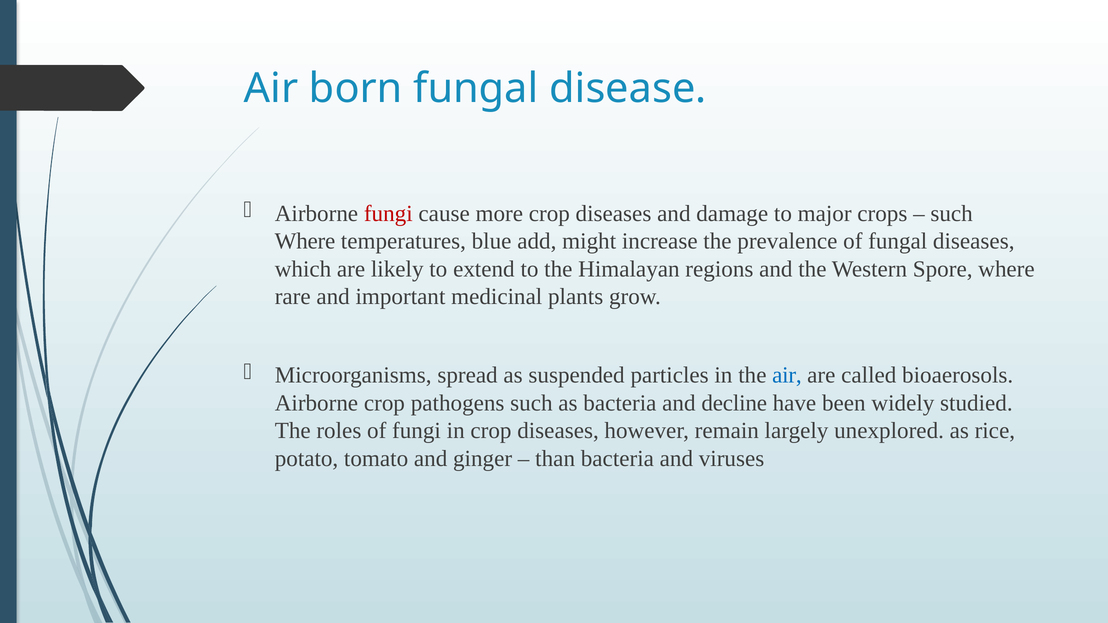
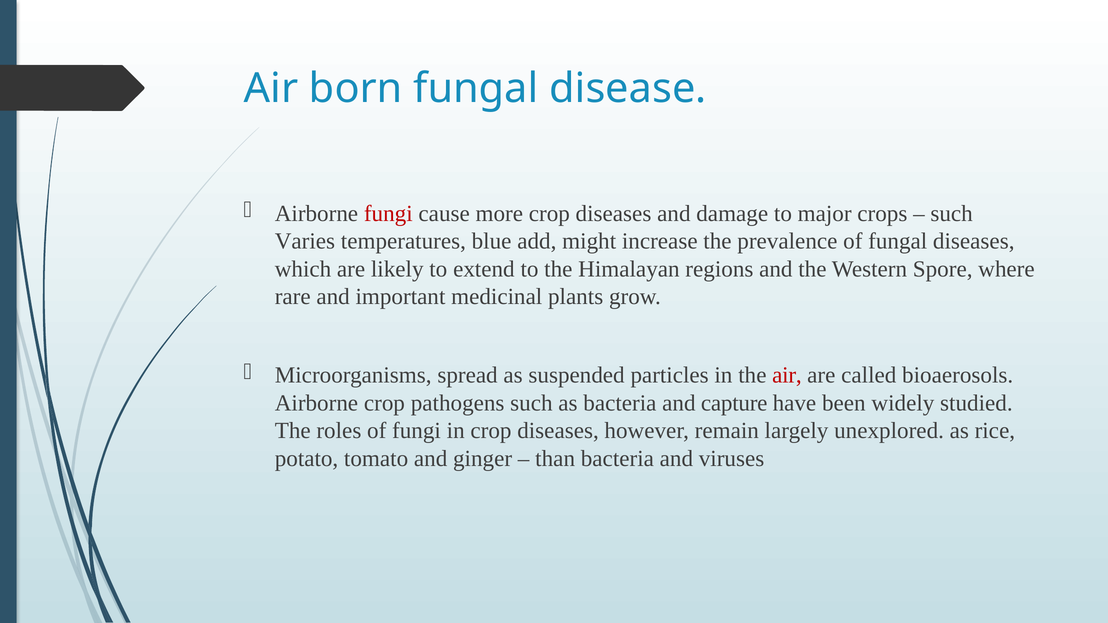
Where: Where -> Varies (305, 241)
air colour: blue -> red (787, 375)
decline: decline -> capture (734, 403)
